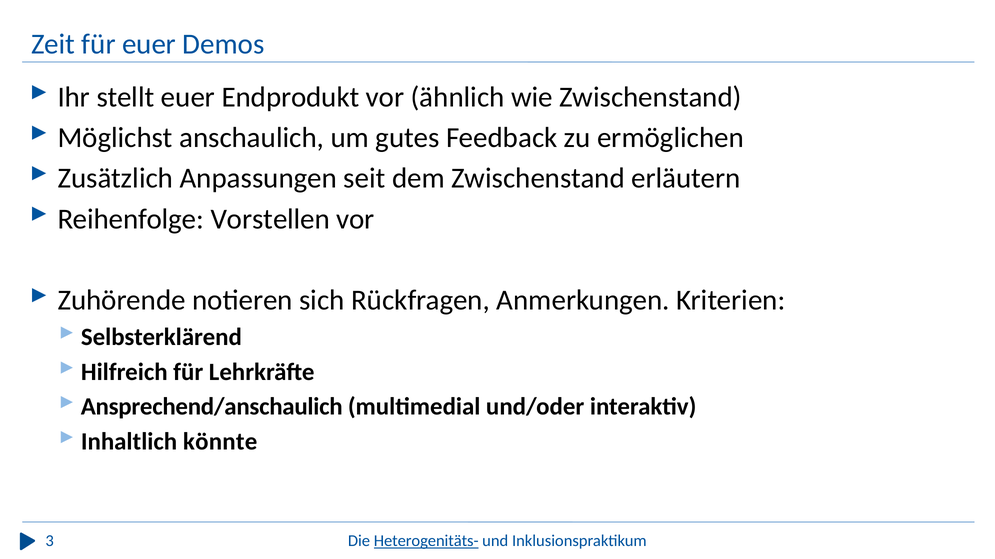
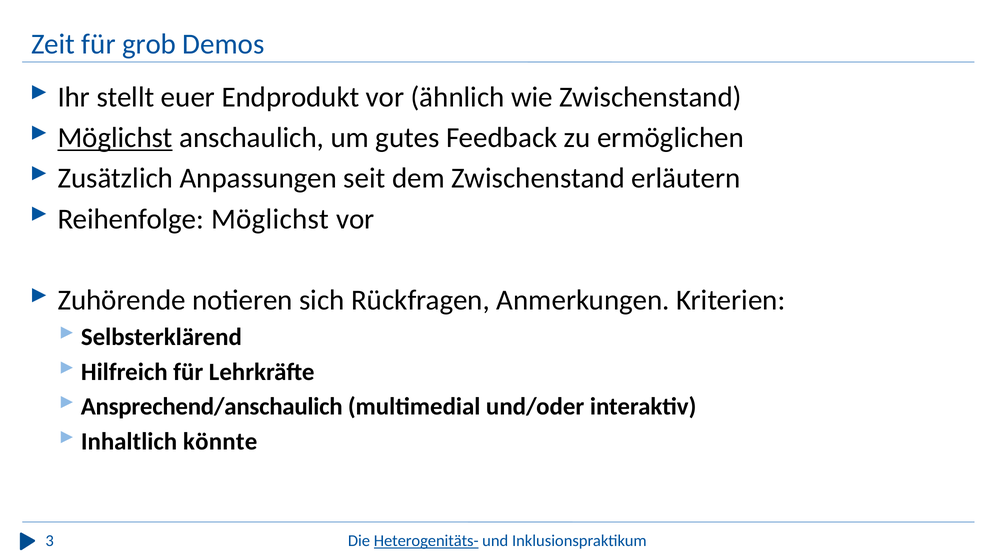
für euer: euer -> grob (149, 44)
Möglichst underline: none -> present (115, 138)
Reihenfolge Vorstellen: Vorstellen -> Möglichst (270, 219)
